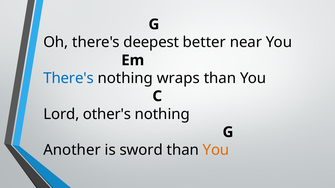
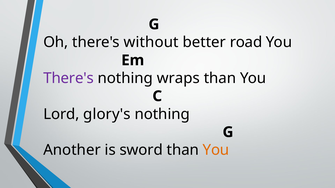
deepest: deepest -> without (151, 42)
near: near -> road (246, 42)
There's colour: blue -> purple (69, 78)
other's: other's -> glory's (107, 114)
